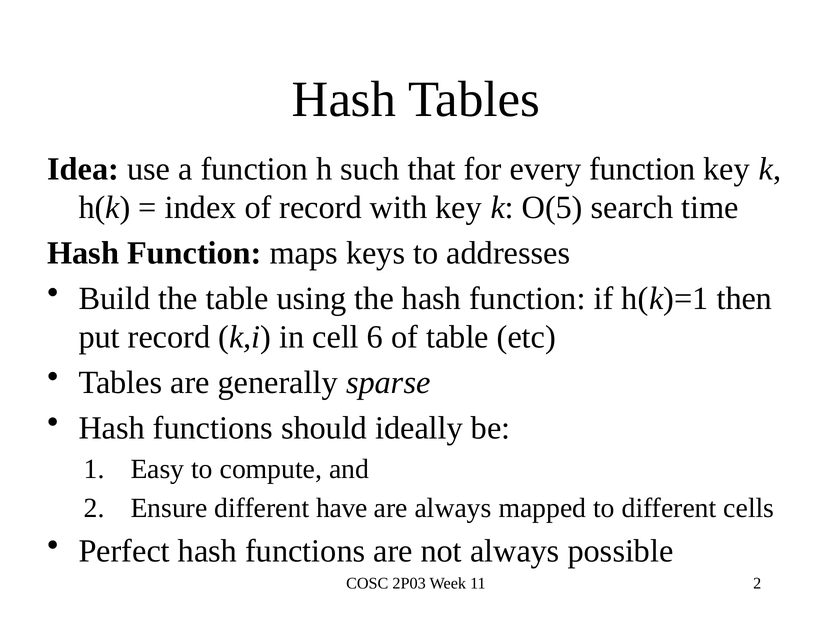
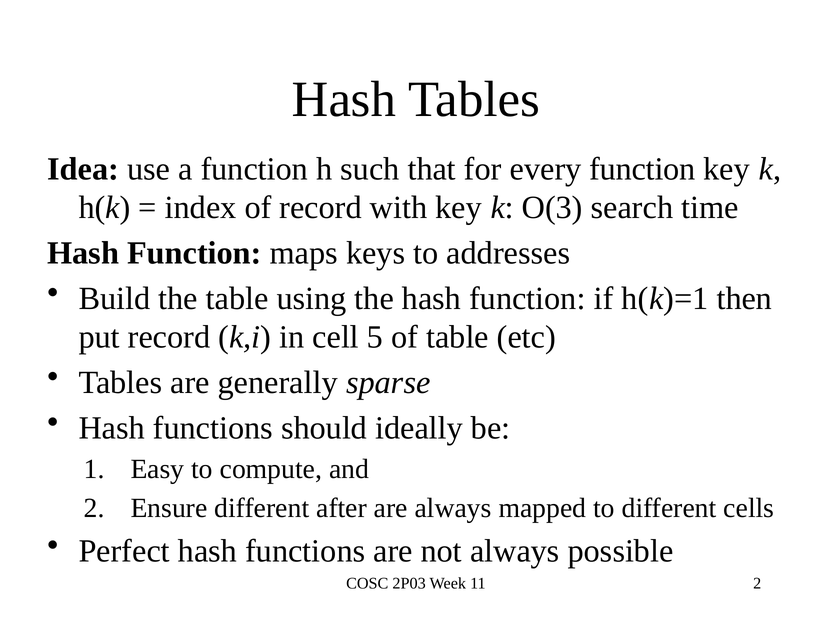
O(5: O(5 -> O(3 (552, 208)
6: 6 -> 5 (375, 337)
have: have -> after (342, 508)
